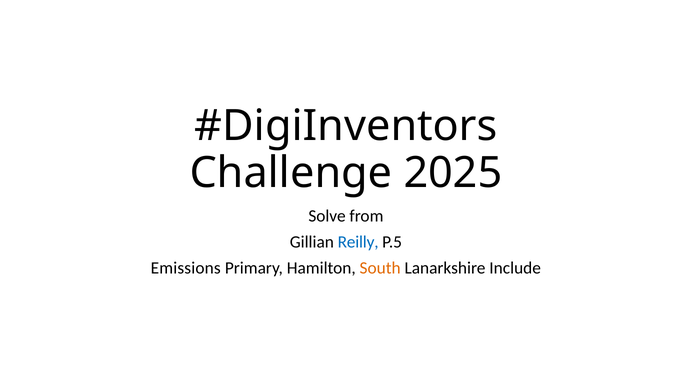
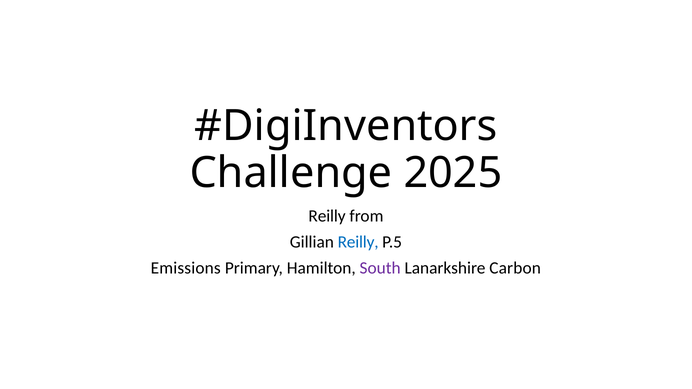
Solve: Solve -> Reilly (327, 216)
South colour: orange -> purple (380, 268)
Include: Include -> Carbon (515, 268)
